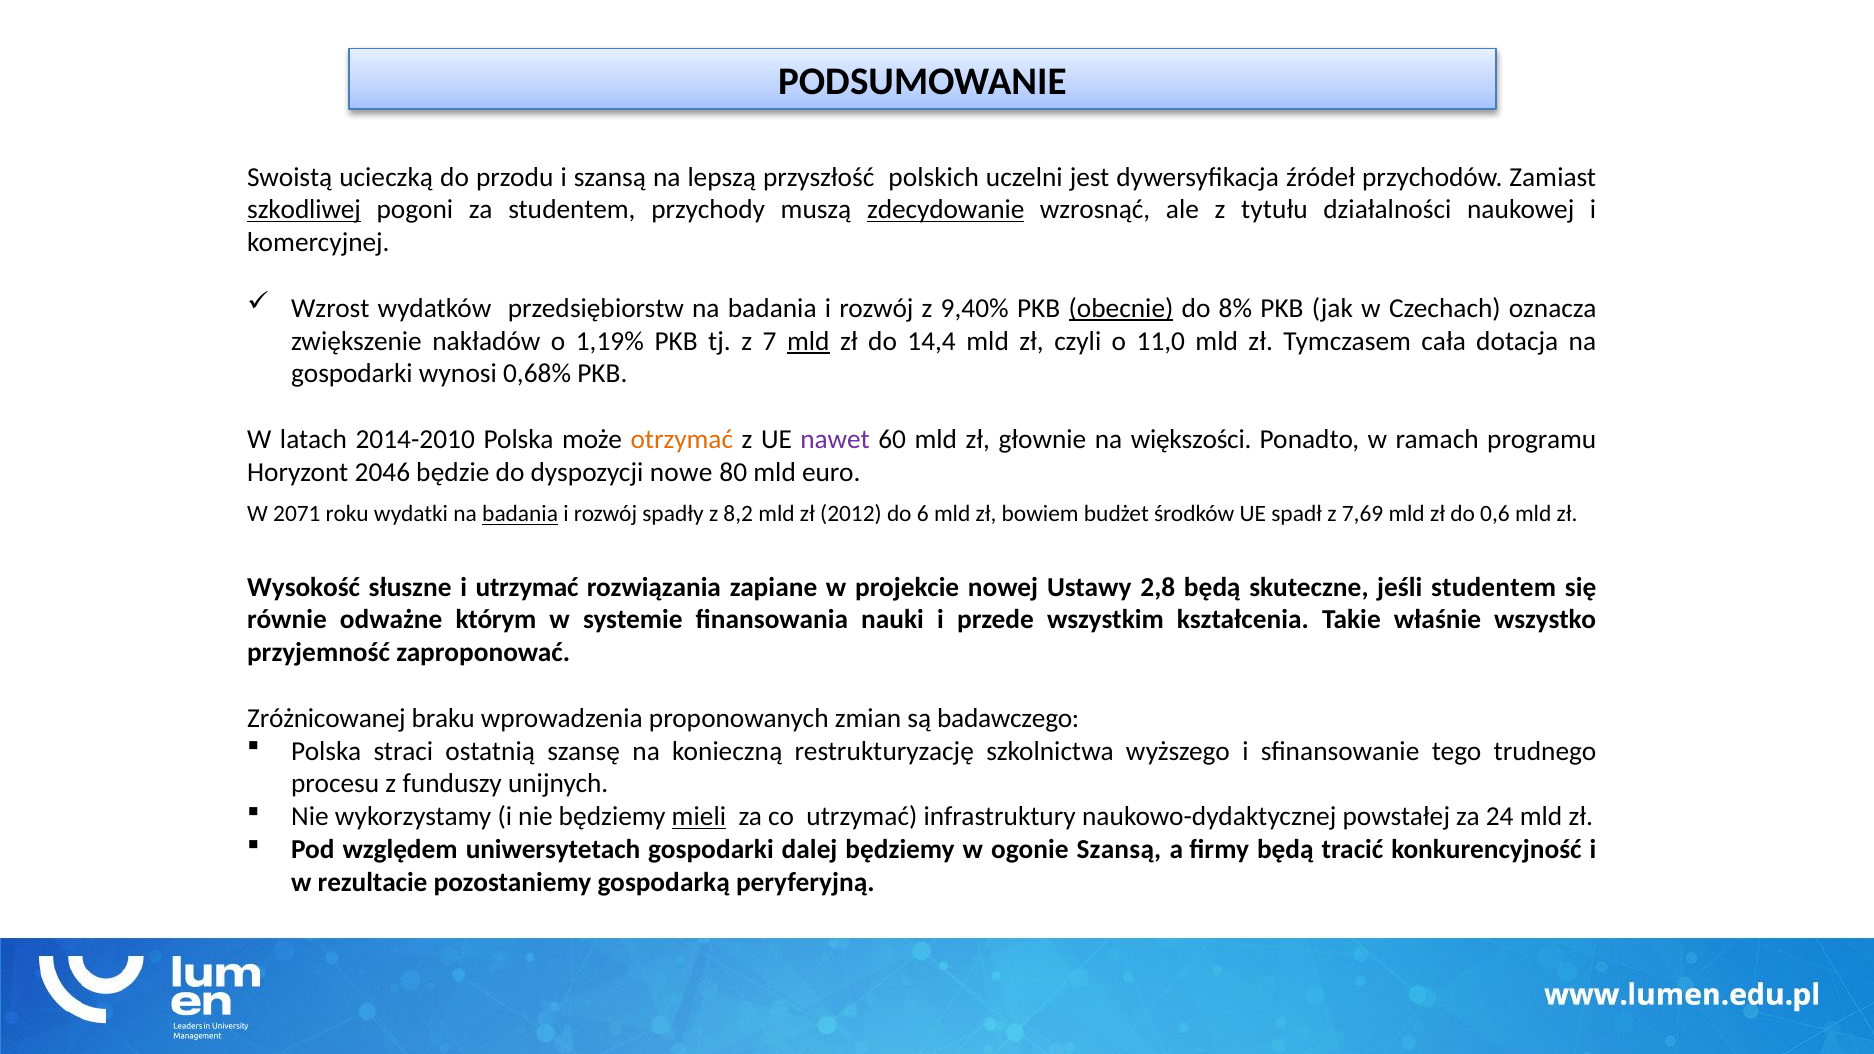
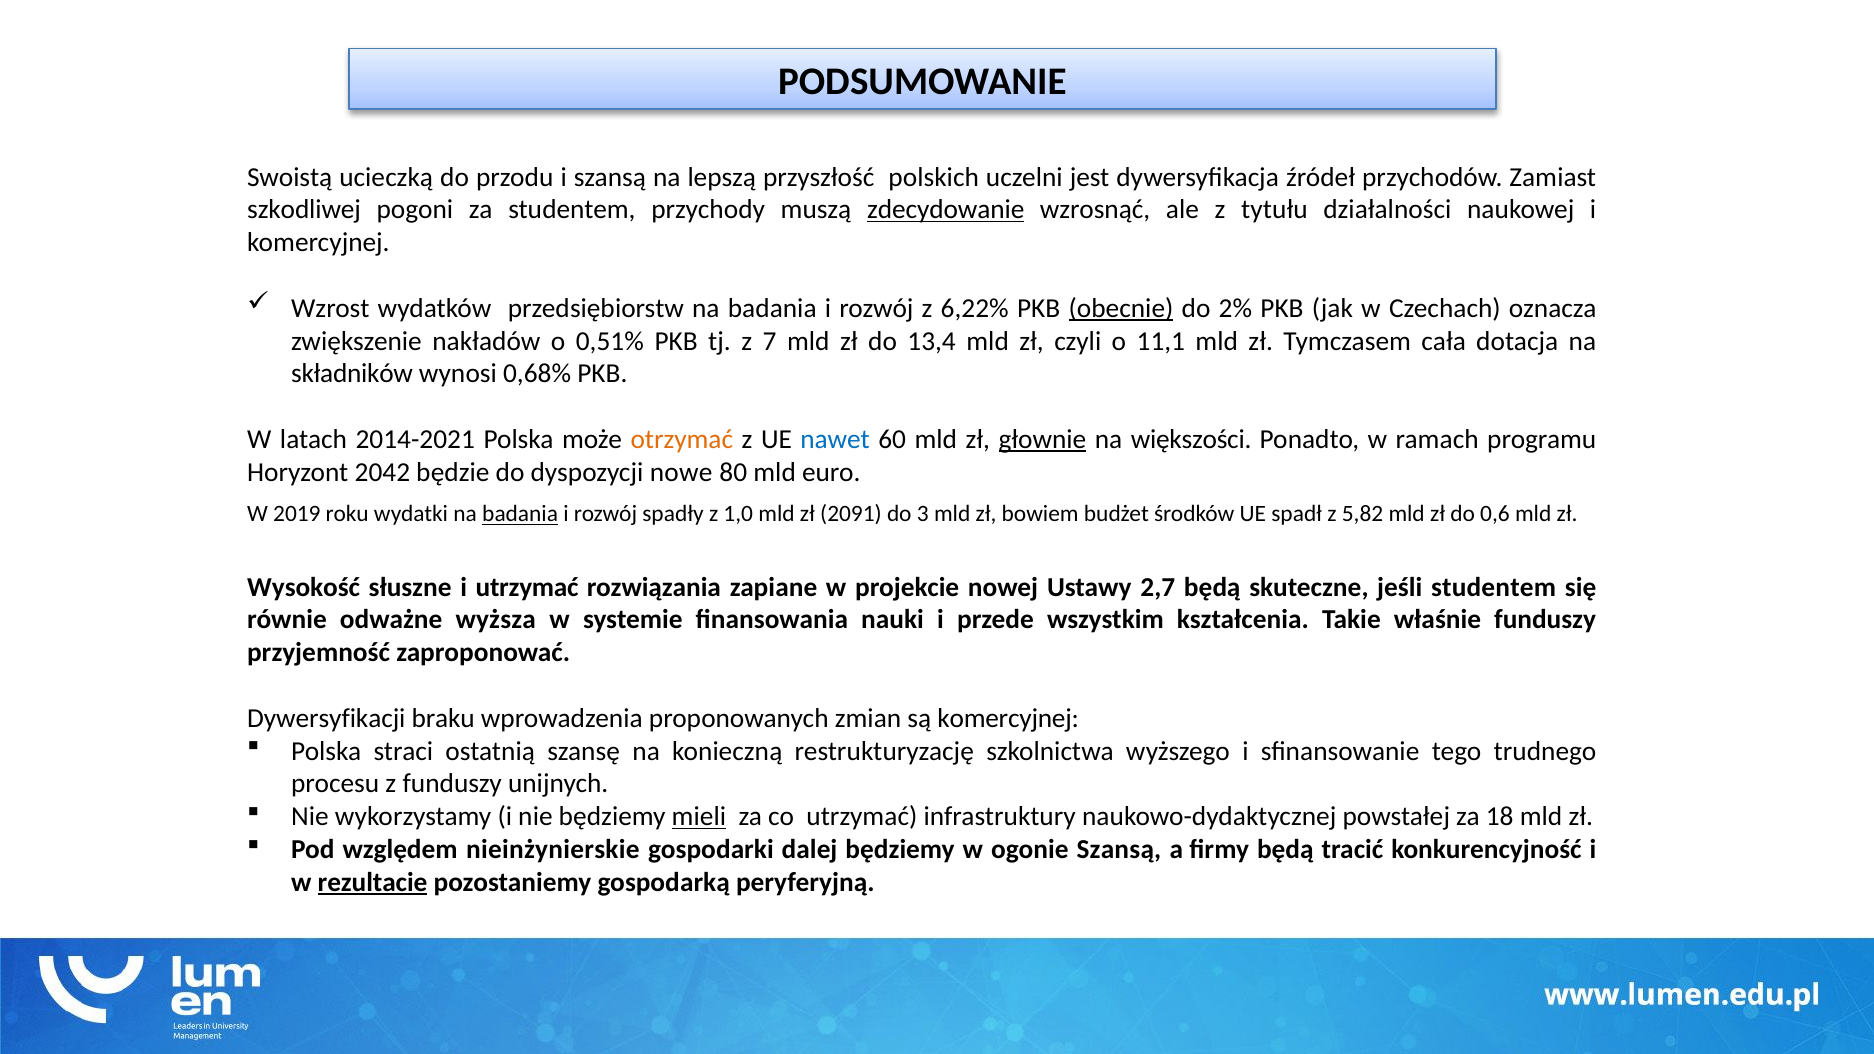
szkodliwej underline: present -> none (304, 210)
9,40%: 9,40% -> 6,22% (975, 308)
8%: 8% -> 2% (1235, 308)
1,19%: 1,19% -> 0,51% (610, 341)
mld underline: present -> none (808, 341)
14,4: 14,4 -> 13,4 (932, 341)
11,0: 11,0 -> 11,1 (1161, 341)
gospodarki: gospodarki -> składników (352, 374)
2014-2010: 2014-2010 -> 2014-2021 (415, 440)
nawet colour: purple -> blue (835, 440)
głownie underline: none -> present (1042, 440)
2046: 2046 -> 2042 (382, 472)
2071: 2071 -> 2019 (297, 514)
8,2: 8,2 -> 1,0 (738, 514)
2012: 2012 -> 2091 (851, 514)
6: 6 -> 3 (923, 514)
7,69: 7,69 -> 5,82 (1363, 514)
2,8: 2,8 -> 2,7 (1158, 587)
którym: którym -> wyższa (496, 620)
właśnie wszystko: wszystko -> funduszy (1545, 620)
Zróżnicowanej: Zróżnicowanej -> Dywersyfikacji (326, 718)
są badawczego: badawczego -> komercyjnej (1008, 718)
24: 24 -> 18 (1500, 817)
uniwersytetach: uniwersytetach -> nieinżynierskie (553, 850)
rezultacie underline: none -> present (373, 882)
